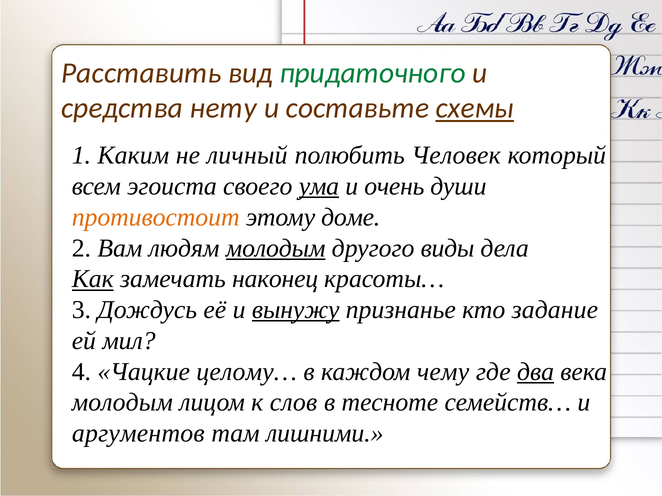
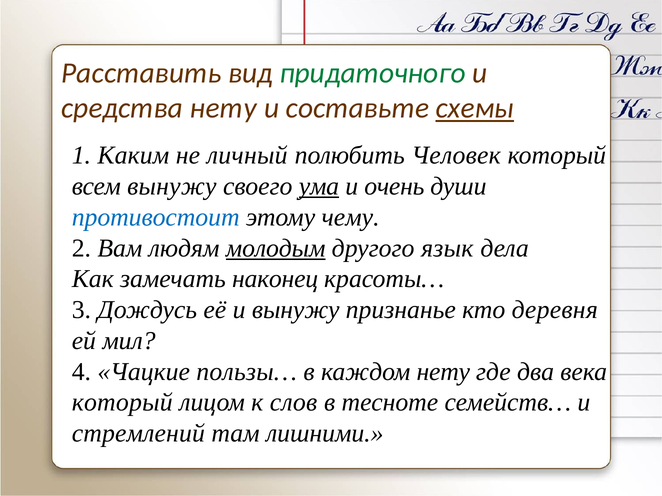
всем эгоиста: эгоиста -> вынужу (172, 187)
противостоит colour: orange -> blue (156, 217)
доме: доме -> чему (351, 217)
виды: виды -> язык (447, 248)
Как underline: present -> none (93, 279)
вынужу underline: present -> none (296, 310)
задание: задание -> деревня (555, 310)
целому…: целому… -> пользы… (247, 372)
каждом чему: чему -> нету (443, 372)
два underline: present -> none (536, 372)
молодым: молодым -> который (122, 403)
аргументов: аргументов -> стремлений (138, 434)
